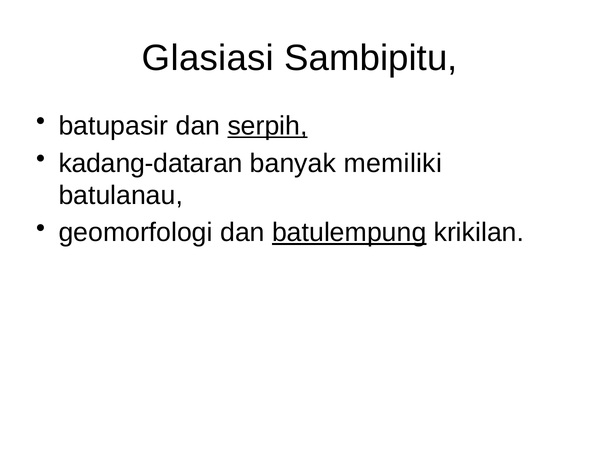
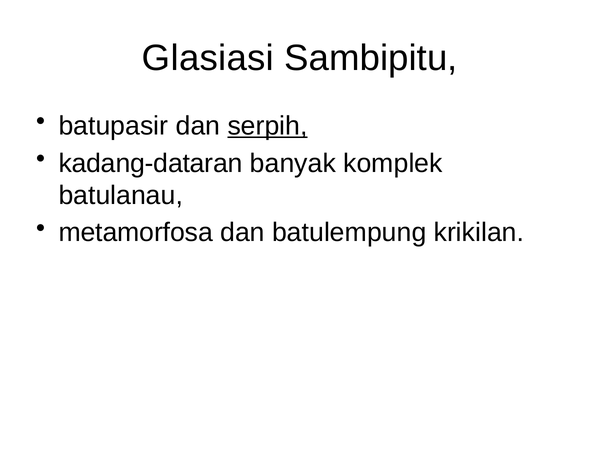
memiliki: memiliki -> komplek (393, 163)
geomorfologi: geomorfologi -> metamorfosa (136, 233)
batulempung underline: present -> none (349, 233)
